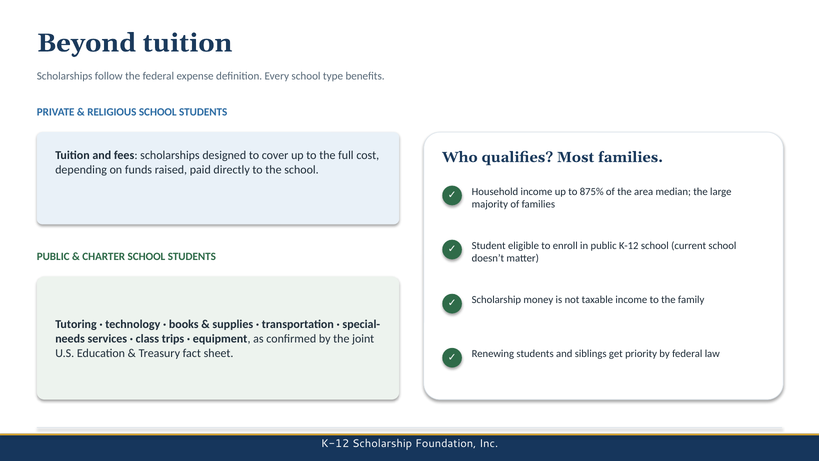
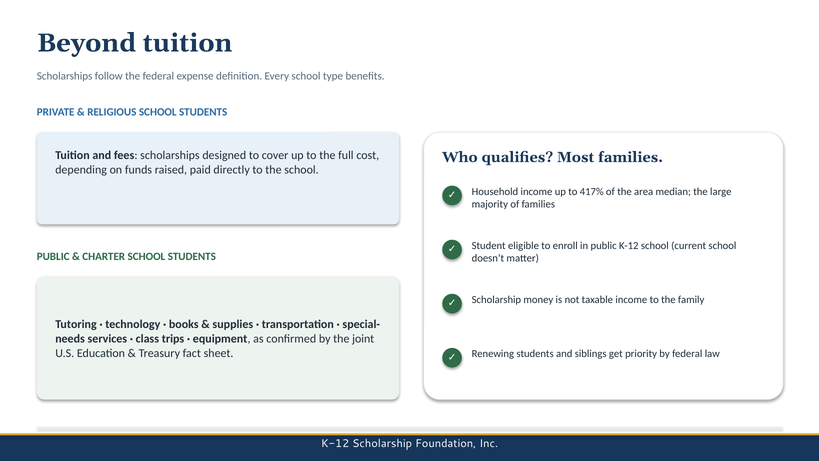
875%: 875% -> 417% (592, 191)
